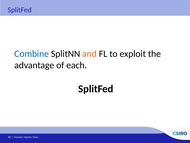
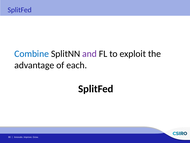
and colour: orange -> purple (90, 54)
